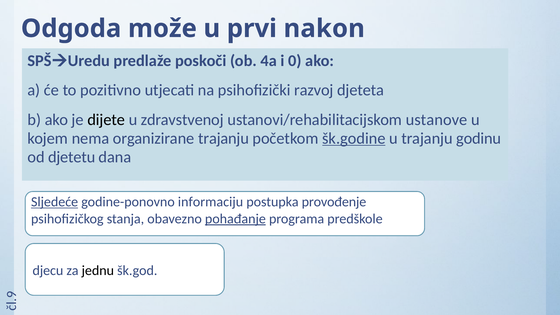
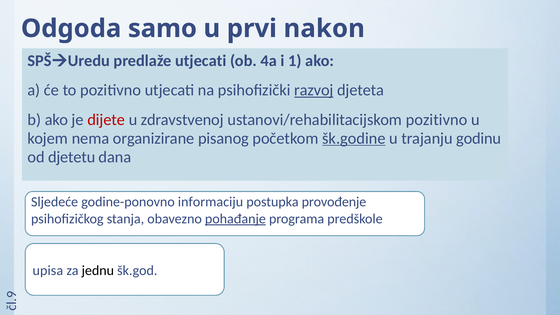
može: može -> samo (162, 29)
predlaže poskoči: poskoči -> utjecati (201, 61)
0: 0 -> 1 (295, 61)
razvoj underline: none -> present (314, 90)
dijete colour: black -> red (106, 120)
ustanovi/rehabilitacijskom ustanove: ustanove -> pozitivno (437, 120)
organizirane trajanju: trajanju -> pisanog (224, 138)
Sljedeće underline: present -> none (55, 202)
djecu: djecu -> upisa (48, 270)
